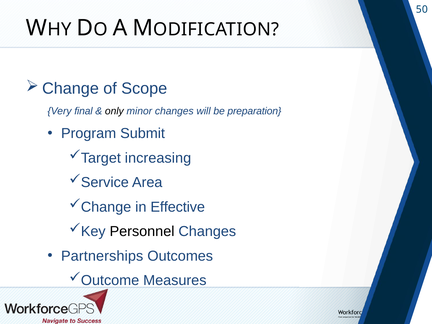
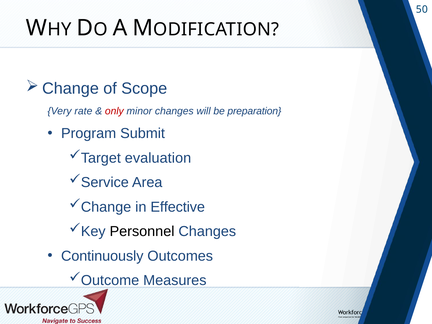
final: final -> rate (83, 111)
only colour: black -> red (114, 111)
increasing: increasing -> evaluation (158, 158)
Partnerships: Partnerships -> Continuously (102, 256)
